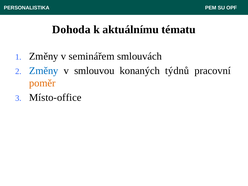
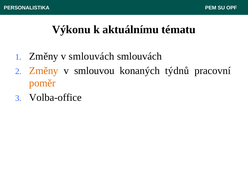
Dohoda: Dohoda -> Výkonu (71, 30)
v seminářem: seminářem -> smlouvách (92, 56)
Změny colour: blue -> orange (44, 71)
Místo-office: Místo-office -> Volba-office (55, 98)
